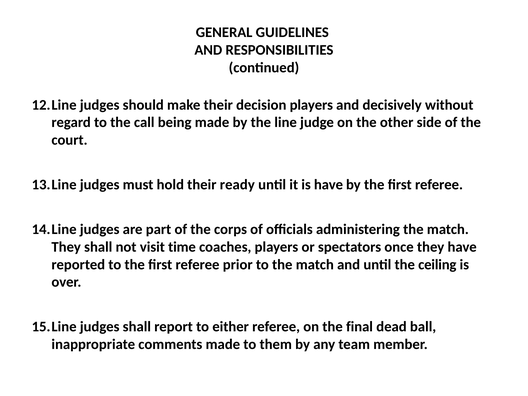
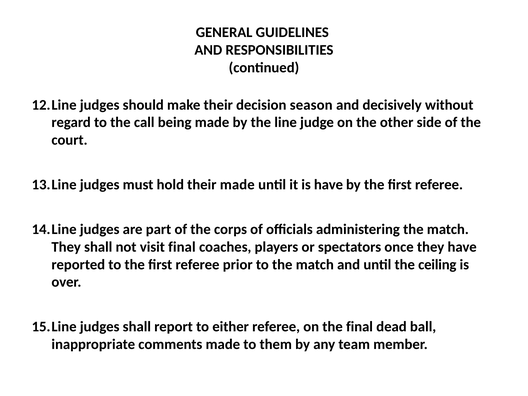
decision players: players -> season (311, 105)
their ready: ready -> made (237, 185)
visit time: time -> final (182, 247)
